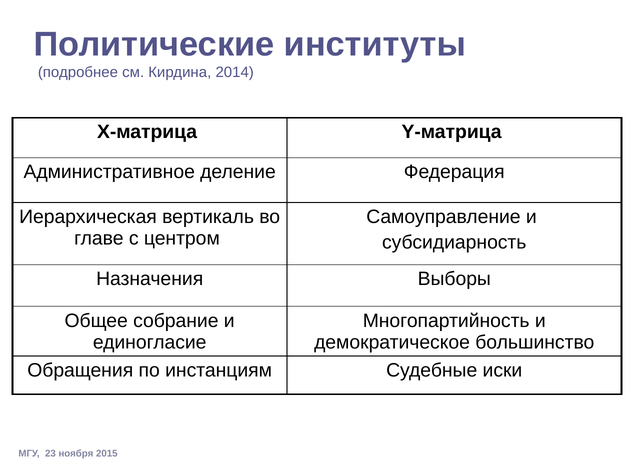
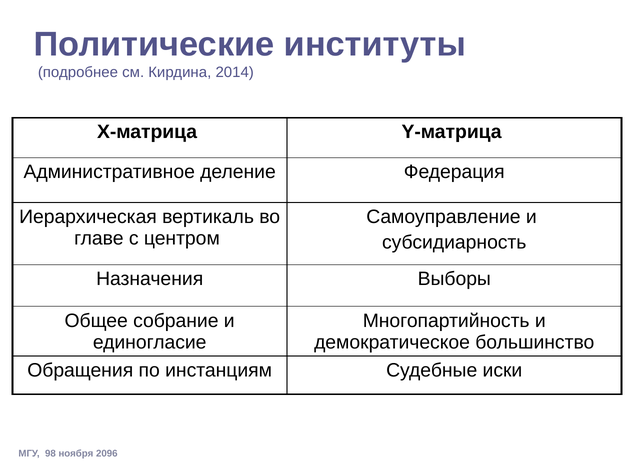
23: 23 -> 98 (50, 454)
2015: 2015 -> 2096 (107, 454)
